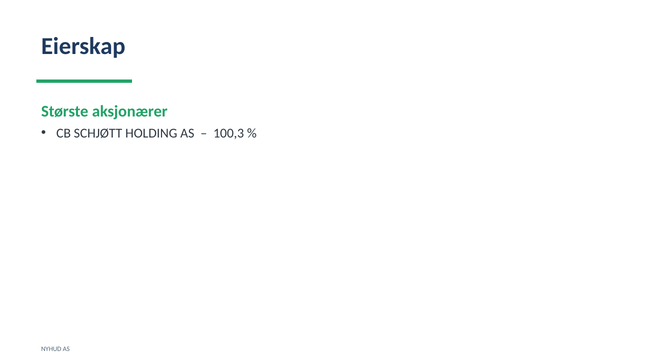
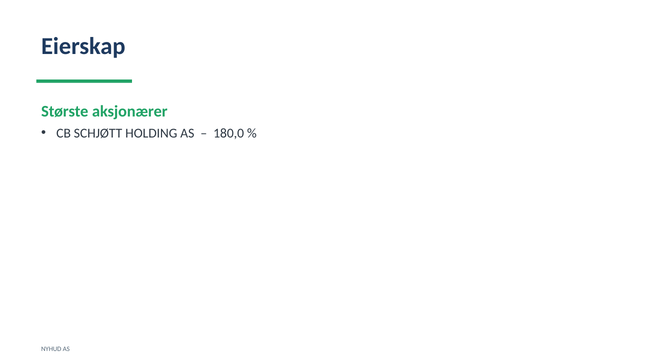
100,3: 100,3 -> 180,0 (229, 133)
